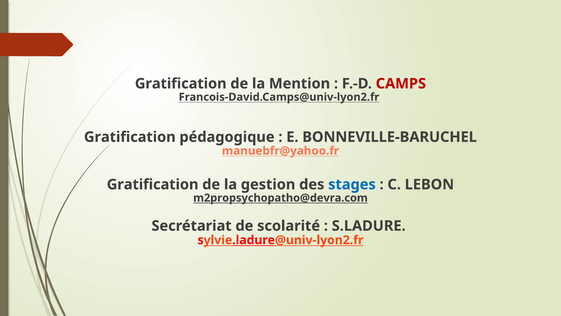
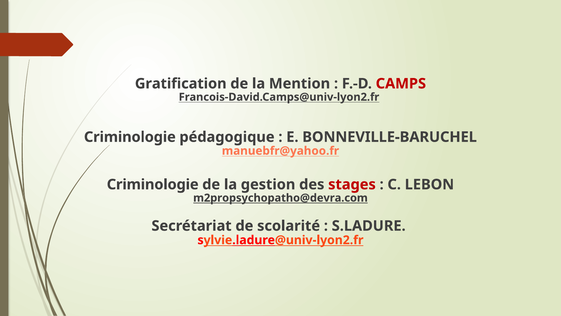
Gratification: Gratification -> Criminologie (130, 137)
Gratification: Gratification -> Criminologie (153, 184)
stages colour: blue -> red (352, 184)
